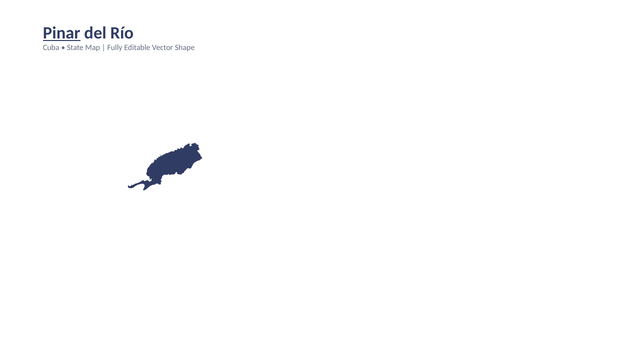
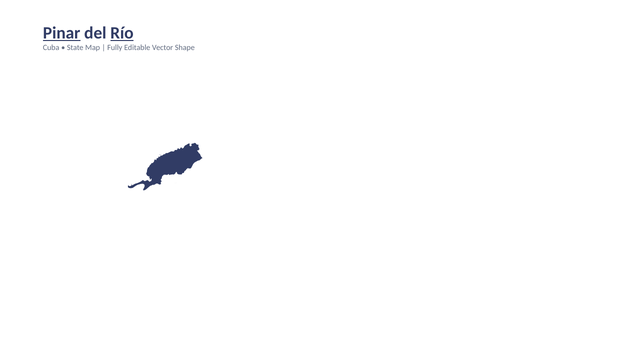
Río underline: none -> present (122, 33)
